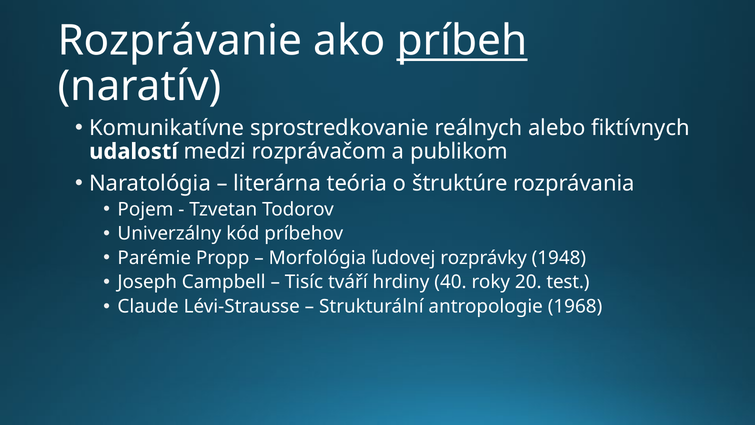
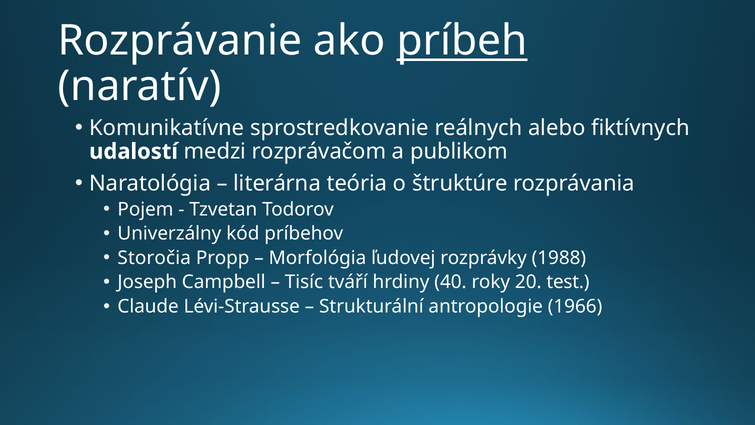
Parémie: Parémie -> Storočia (154, 258)
1948: 1948 -> 1988 (559, 258)
1968: 1968 -> 1966 (575, 306)
